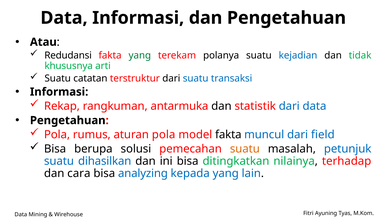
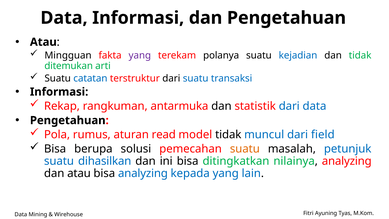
Redudansi: Redudansi -> Mingguan (68, 55)
yang colour: green -> purple (140, 55)
khususnya: khususnya -> ditemukan (69, 66)
catatan colour: black -> blue (90, 78)
aturan pola: pola -> read (164, 135)
model fakta: fakta -> tidak (228, 135)
nilainya terhadap: terhadap -> analyzing (347, 161)
dan cara: cara -> atau (79, 173)
